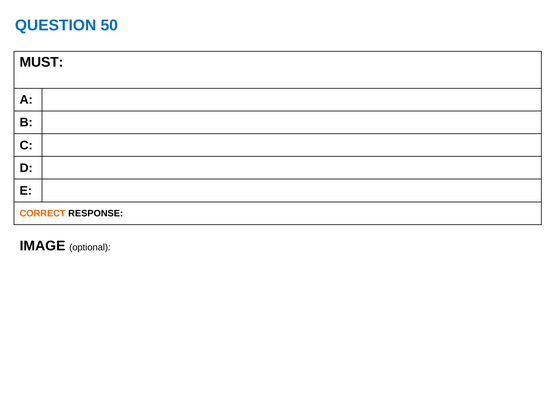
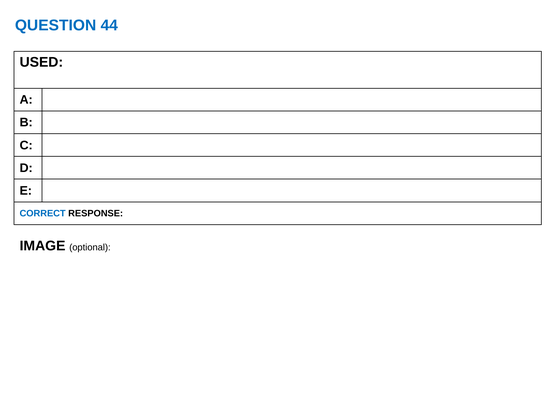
50: 50 -> 44 (109, 25)
MUST: MUST -> USED (41, 62)
CORRECT colour: orange -> blue (43, 213)
